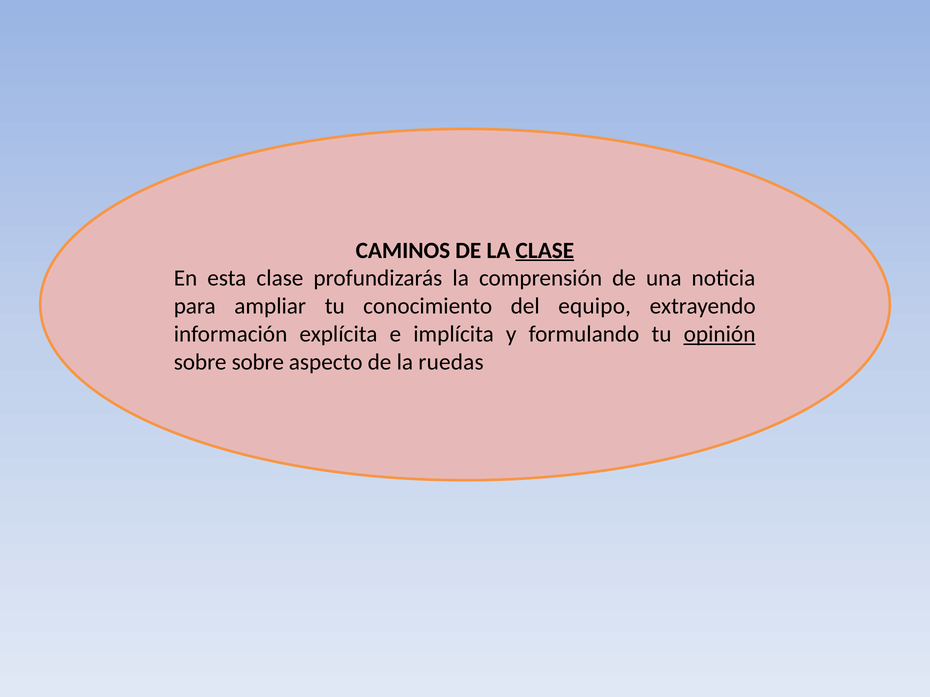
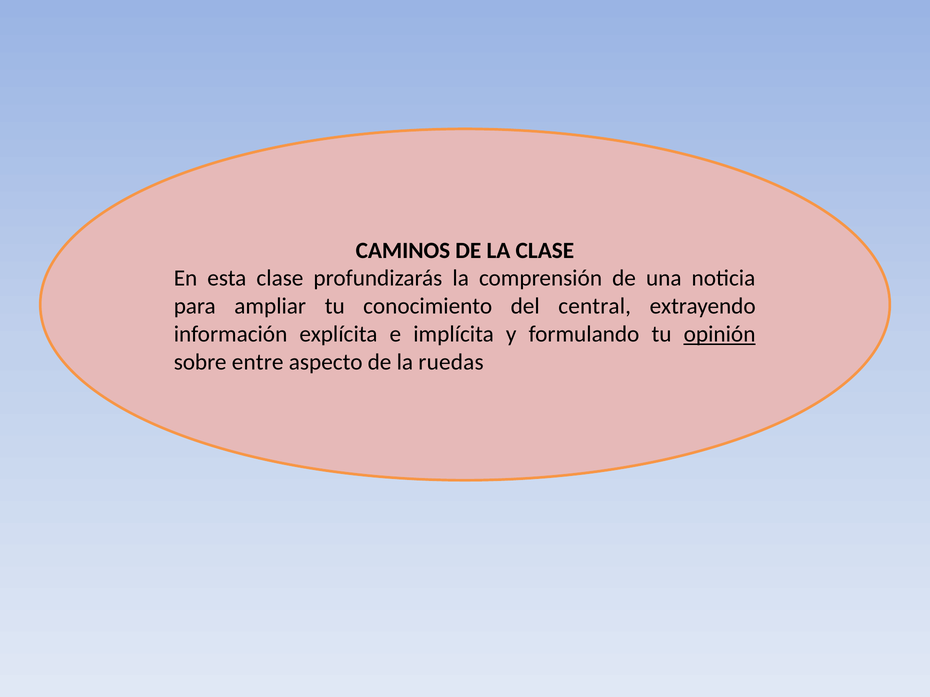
CLASE underline: present -> none (545, 251)
equipo: equipo -> central (595, 306)
sobre sobre: sobre -> entre (258, 362)
